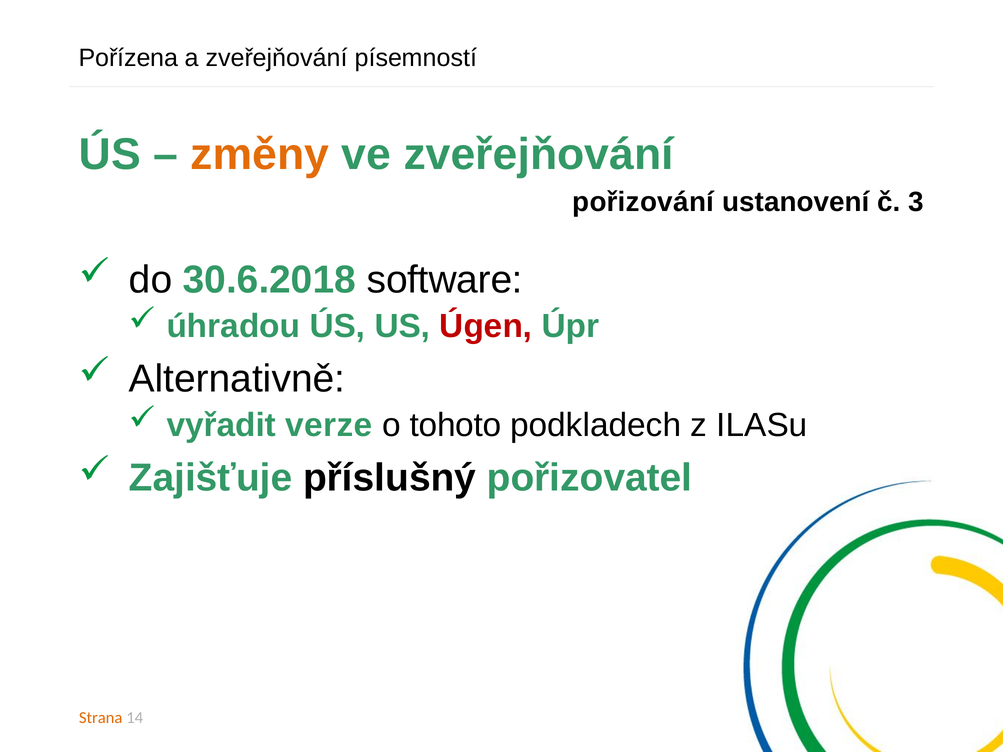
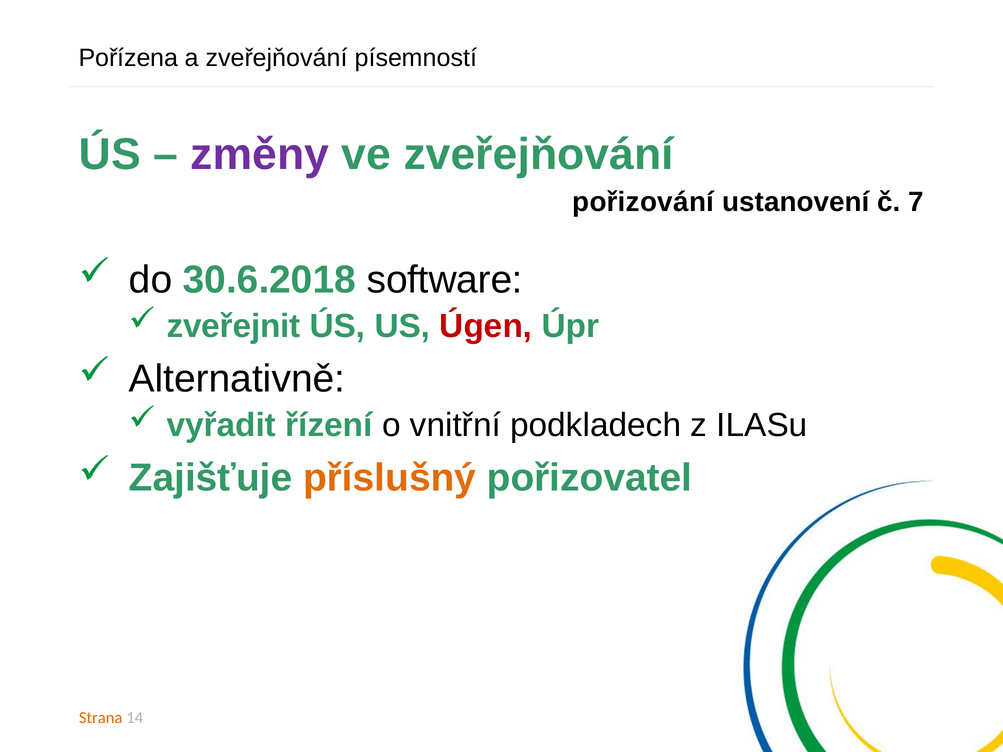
změny colour: orange -> purple (260, 155)
3: 3 -> 7 (916, 202)
úhradou: úhradou -> zveřejnit (234, 326)
verze: verze -> řízení (329, 425)
tohoto: tohoto -> vnitřní (455, 425)
příslušný colour: black -> orange (390, 478)
